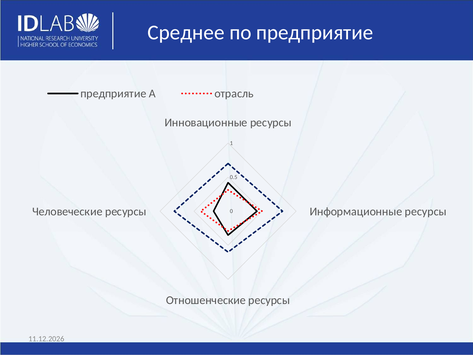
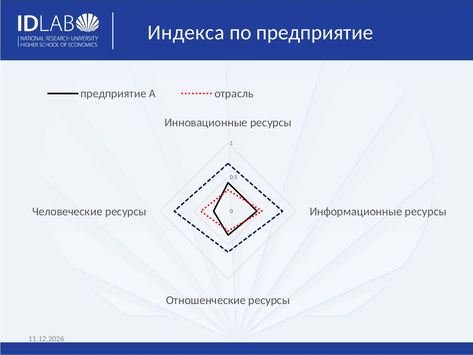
Среднее: Среднее -> Индекса (186, 33)
